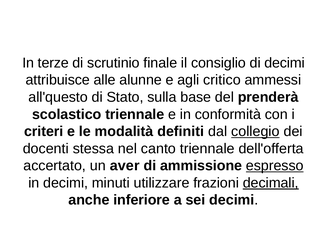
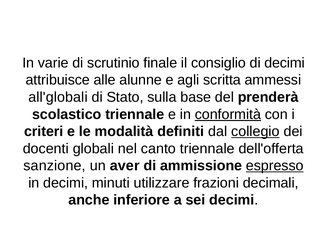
terze: terze -> varie (53, 63)
critico: critico -> scritta (222, 80)
all'questo: all'questo -> all'globali (58, 97)
conformità underline: none -> present (228, 114)
stessa: stessa -> globali (93, 148)
accertato: accertato -> sanzione (55, 166)
decimali underline: present -> none (271, 183)
